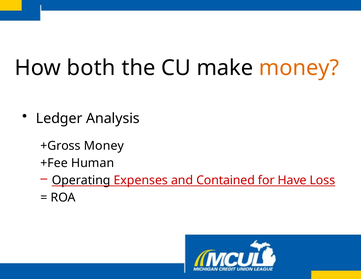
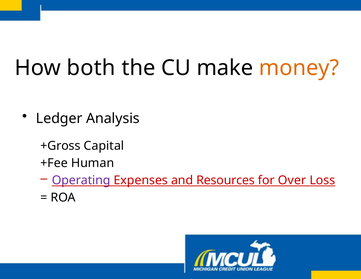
+Gross Money: Money -> Capital (104, 146)
Operating colour: black -> purple (81, 180)
Contained: Contained -> Resources (226, 180)
Have: Have -> Over (292, 180)
